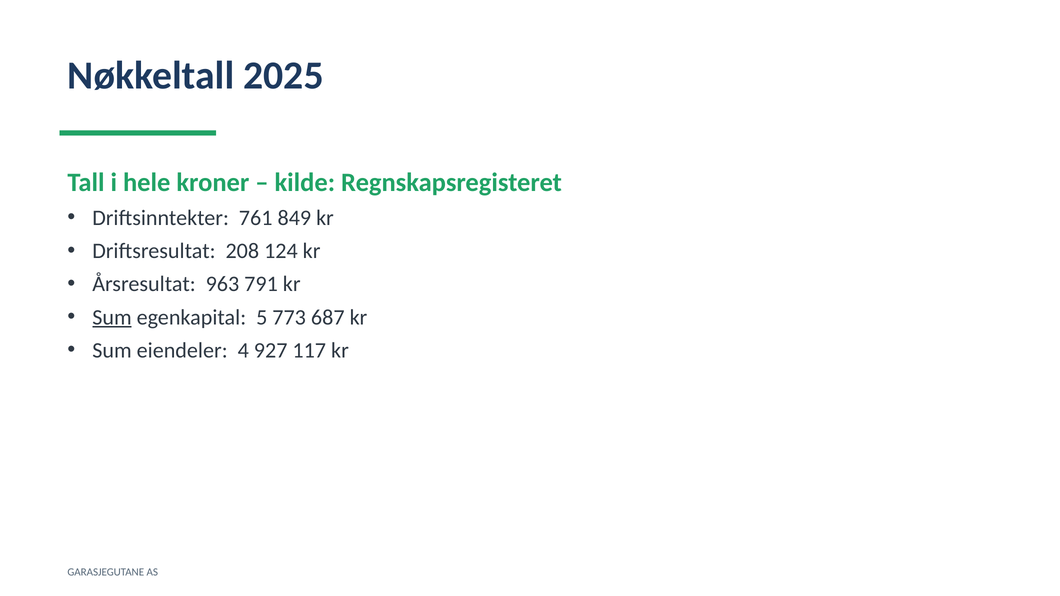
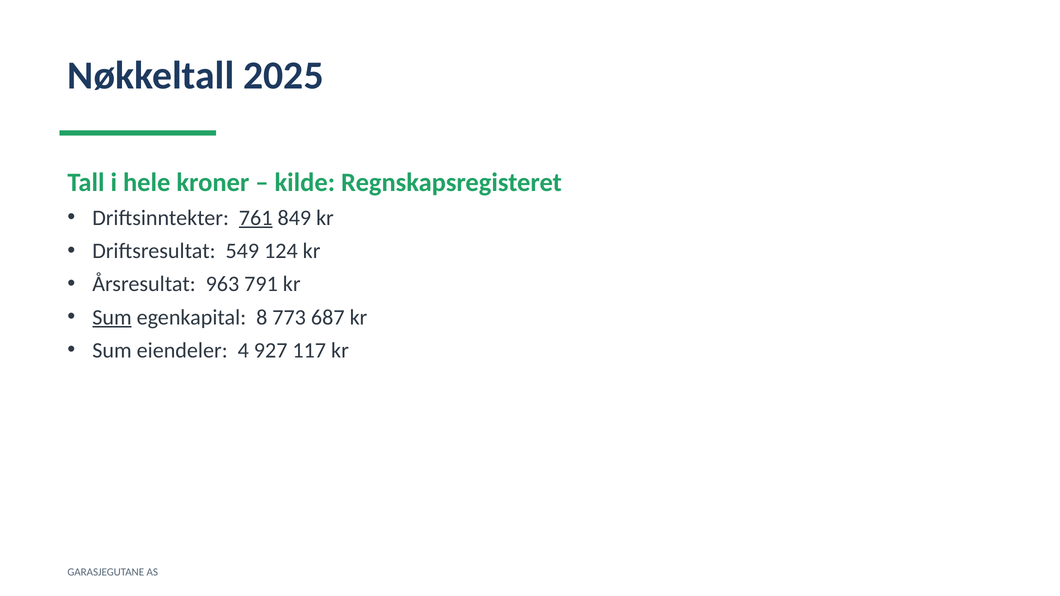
761 underline: none -> present (256, 218)
208: 208 -> 549 (242, 251)
5: 5 -> 8 (262, 317)
